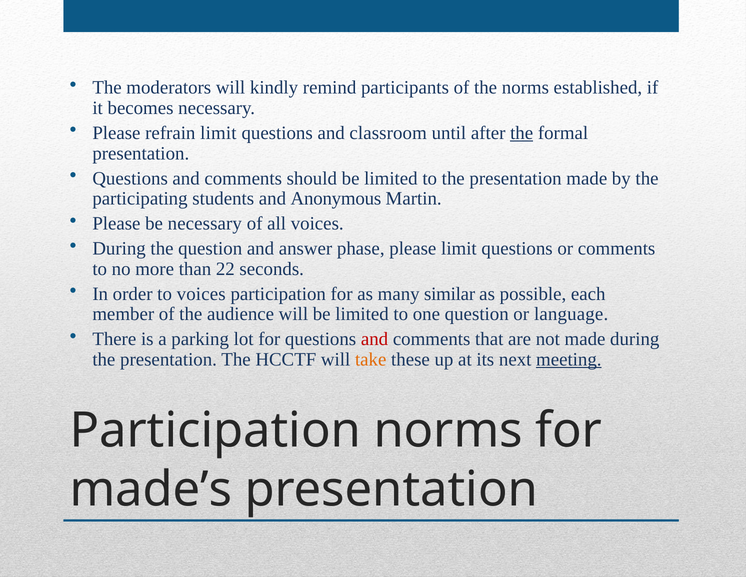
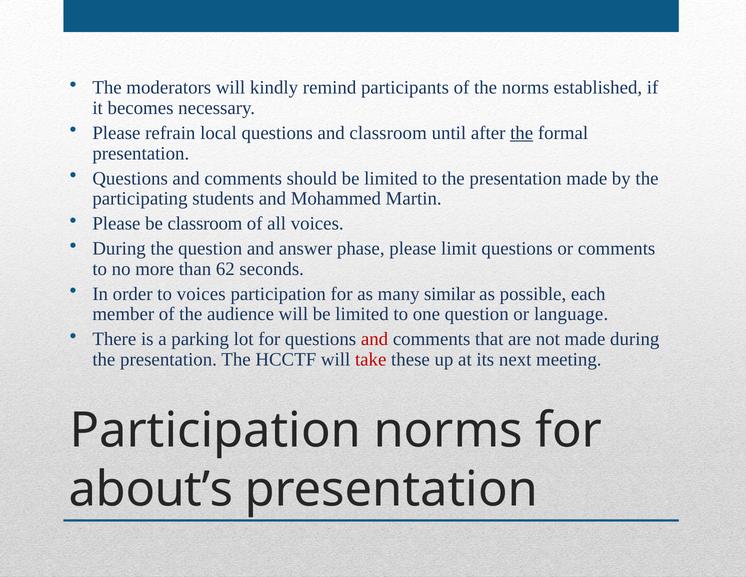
refrain limit: limit -> local (218, 133)
Anonymous: Anonymous -> Mohammed (336, 198)
be necessary: necessary -> classroom (205, 223)
22: 22 -> 62 (225, 269)
take colour: orange -> red (371, 359)
meeting underline: present -> none (569, 359)
made’s: made’s -> about’s (151, 489)
